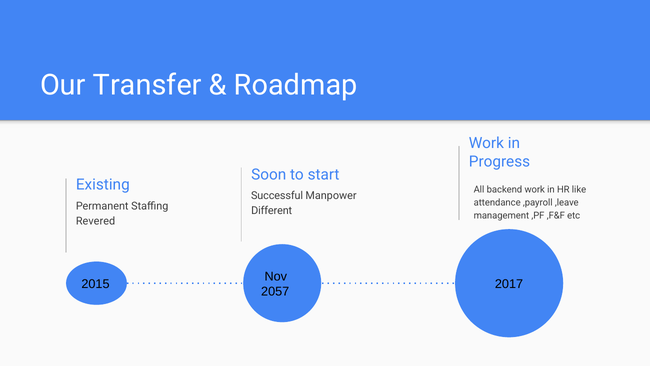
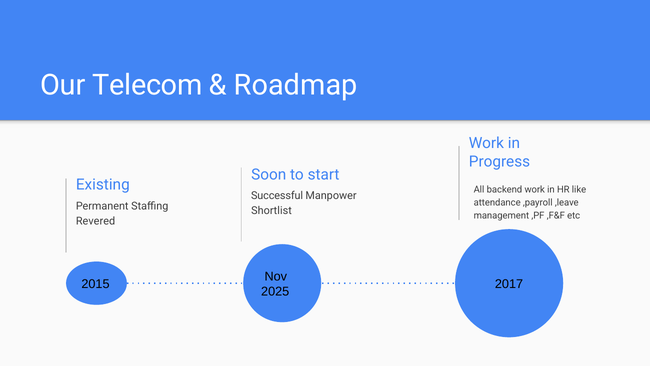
Transfer: Transfer -> Telecom (147, 85)
Different: Different -> Shortlist (272, 211)
2057: 2057 -> 2025 (275, 291)
